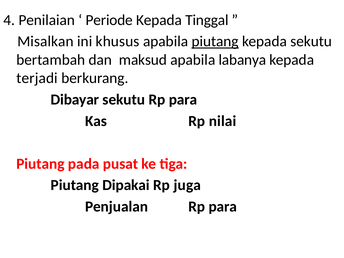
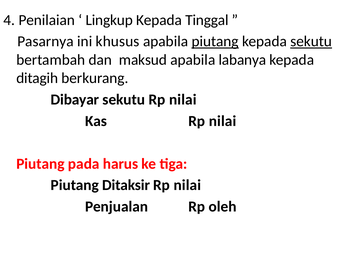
Periode: Periode -> Lingkup (109, 20)
Misalkan: Misalkan -> Pasarnya (45, 41)
sekutu underline: none -> present (311, 41)
terjadi: terjadi -> ditagih (37, 78)
sekutu Rp para: para -> nilai (183, 100)
pusat: pusat -> harus (121, 164)
Dipakai: Dipakai -> Ditaksir (126, 185)
juga: juga -> nilai (187, 185)
Penjualan Rp para: para -> oleh (223, 207)
